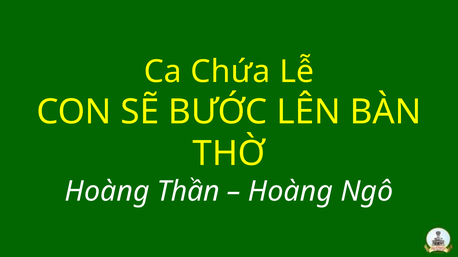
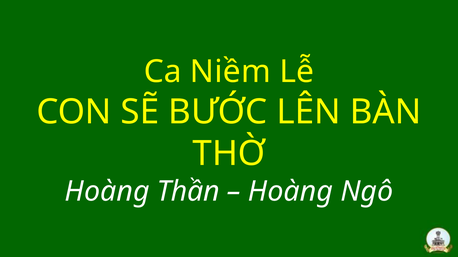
Chứa: Chứa -> Niềm (230, 72)
